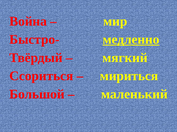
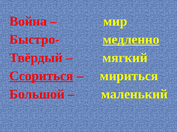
Ссориться underline: none -> present (41, 76)
